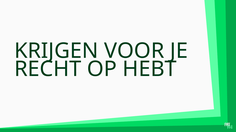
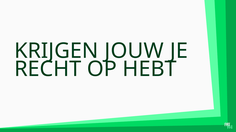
VOOR: VOOR -> JOUW (134, 51)
